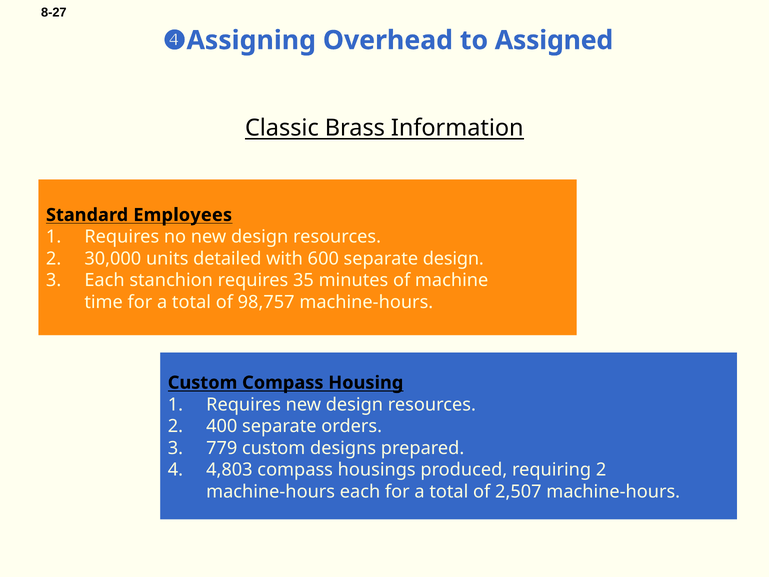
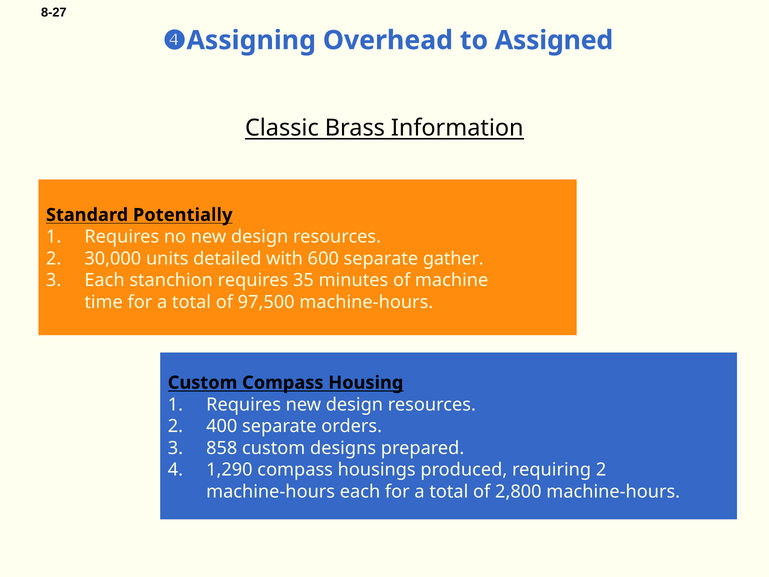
Employees: Employees -> Potentially (183, 215)
separate design: design -> gather (453, 259)
98,757: 98,757 -> 97,500 (266, 302)
779: 779 -> 858 (222, 448)
4,803: 4,803 -> 1,290 (229, 470)
2,507: 2,507 -> 2,800 (518, 492)
